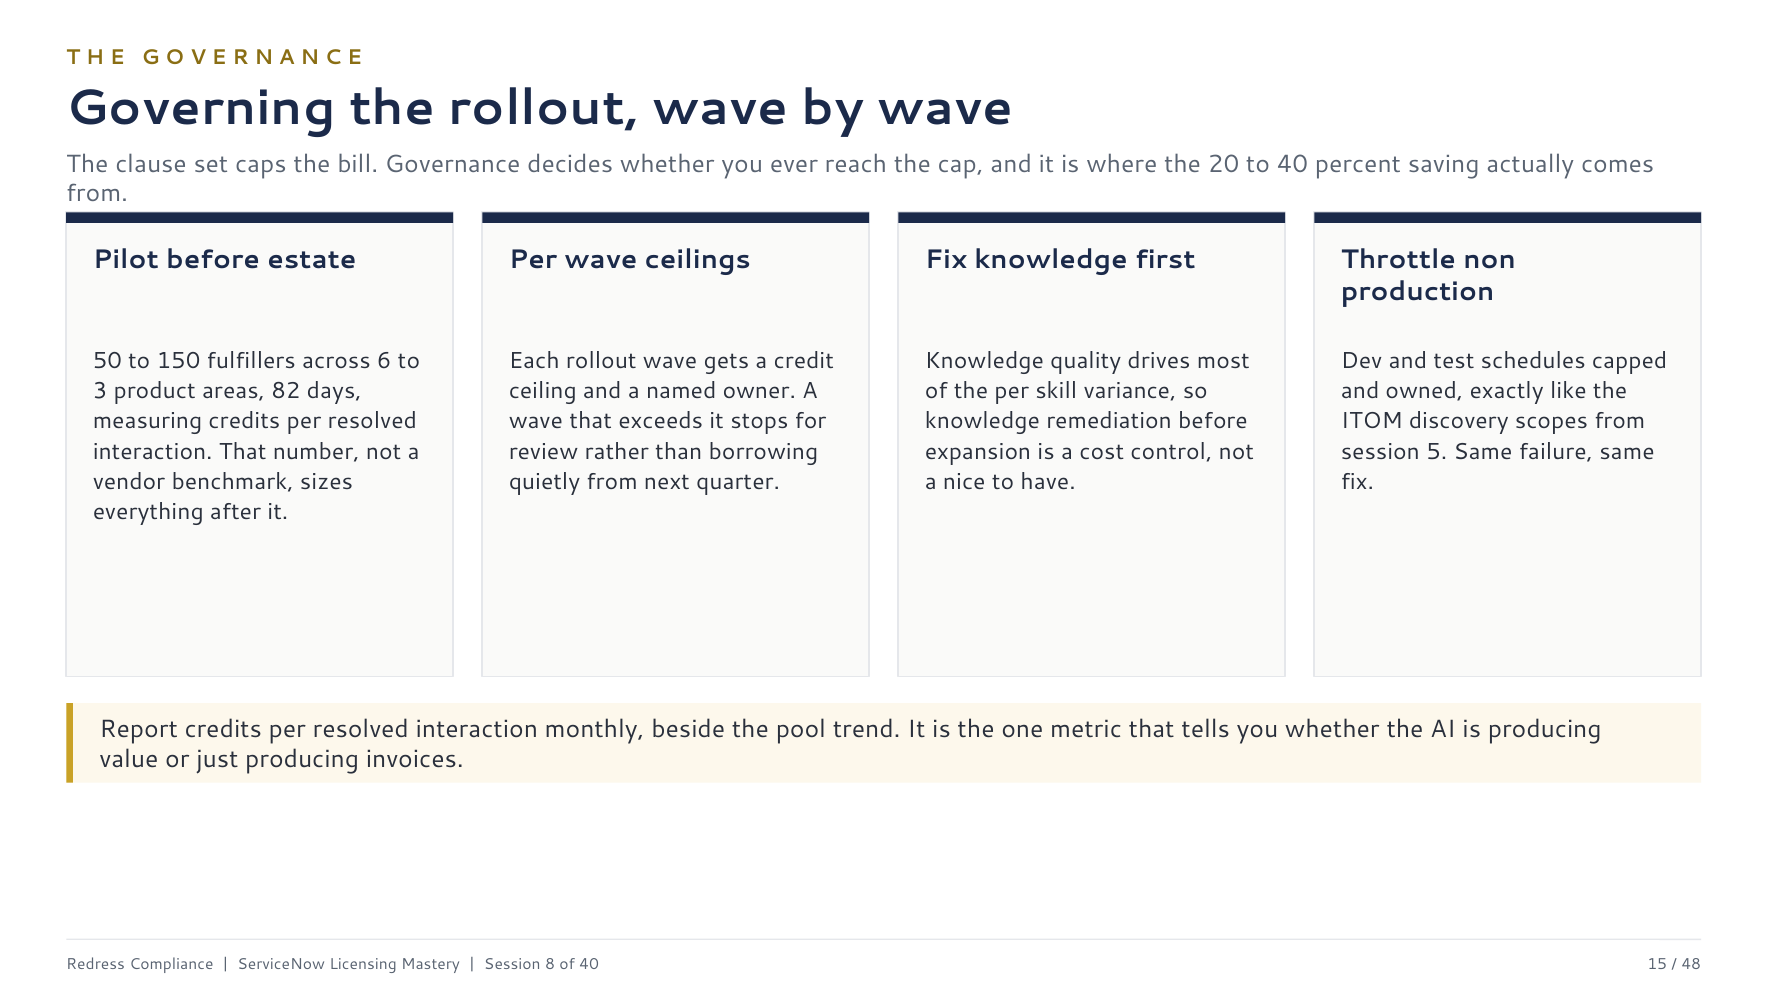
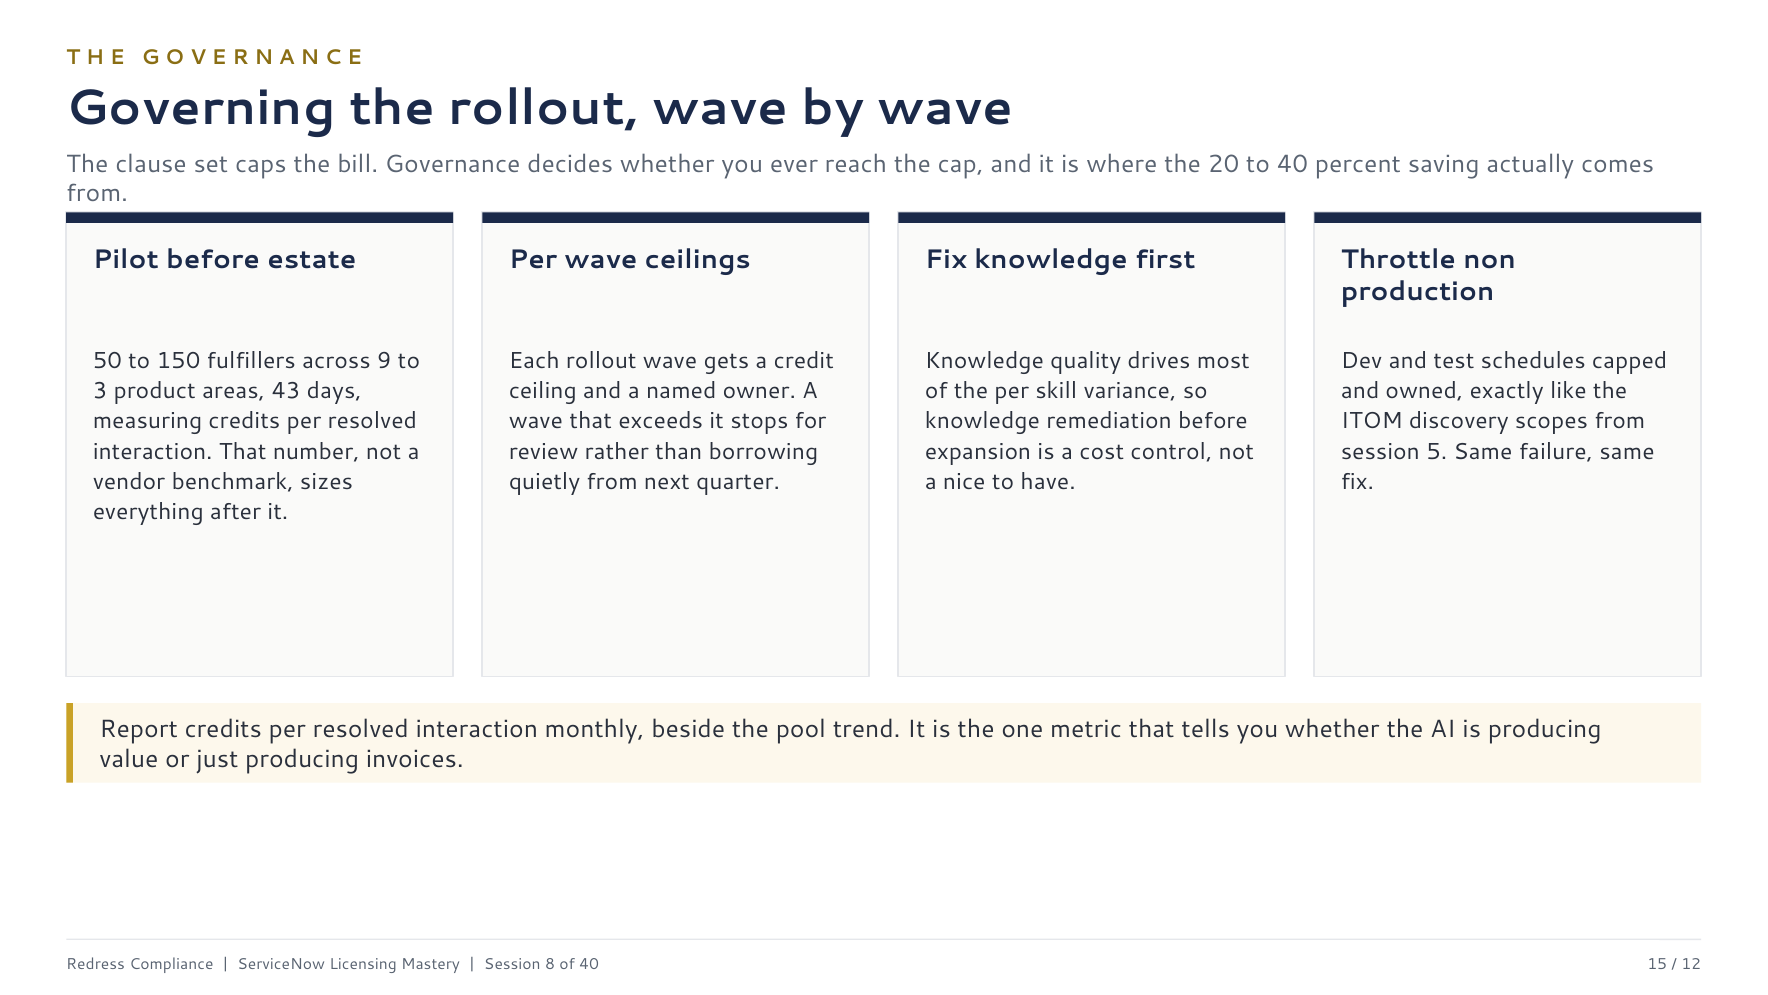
6: 6 -> 9 (384, 360)
82: 82 -> 43 (286, 391)
48: 48 -> 12 (1691, 964)
